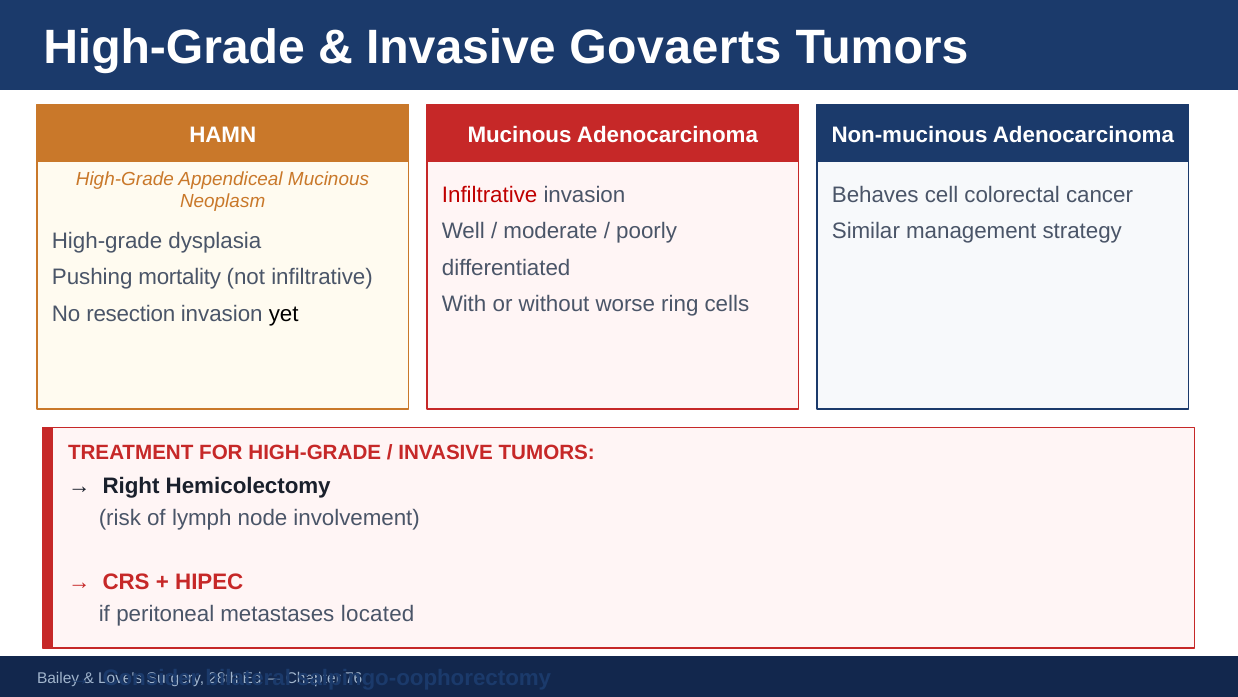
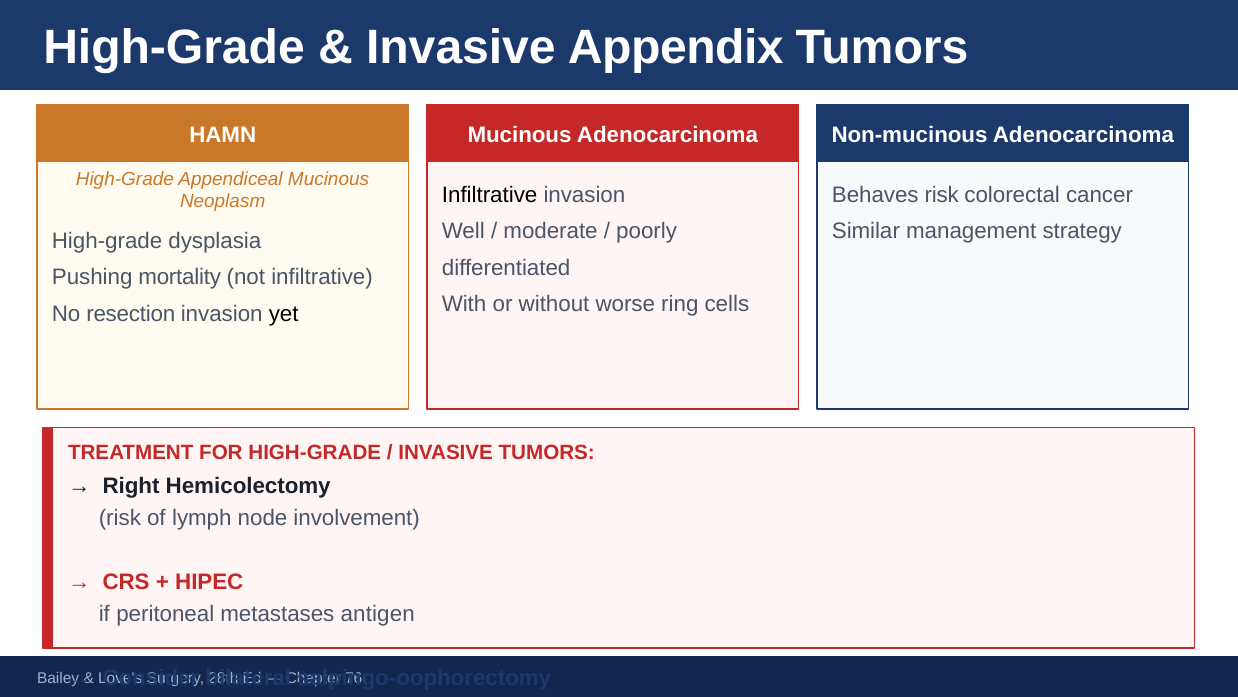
Govaerts: Govaerts -> Appendix (676, 48)
Infiltrative colour: red -> black (490, 195)
Behaves cell: cell -> risk (942, 195)
located: located -> antigen (378, 614)
